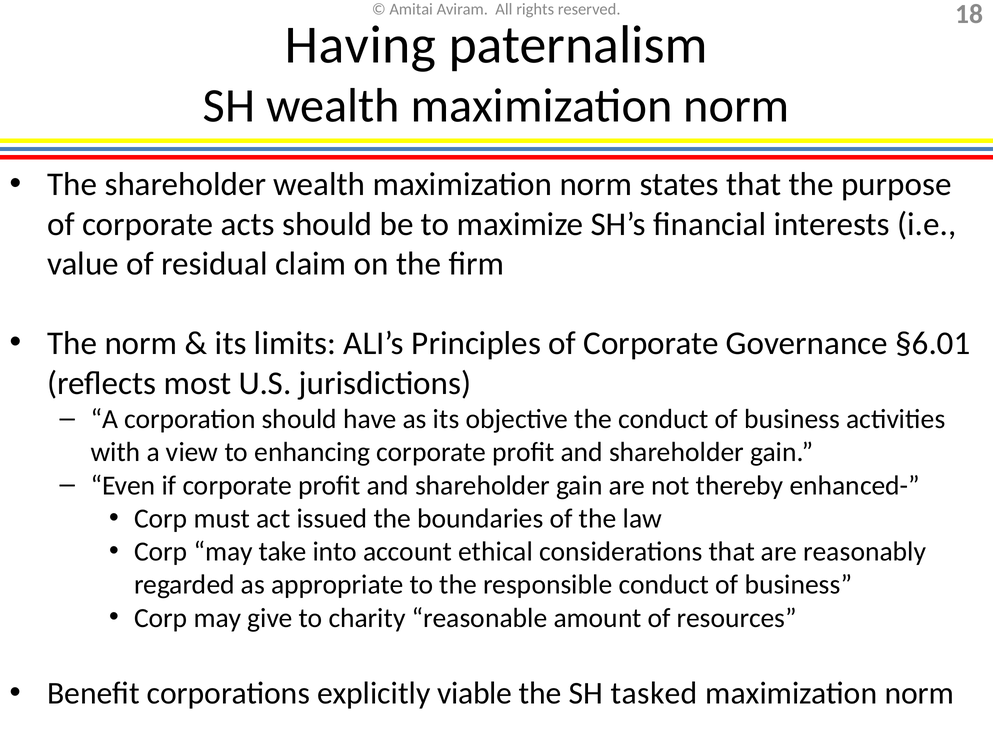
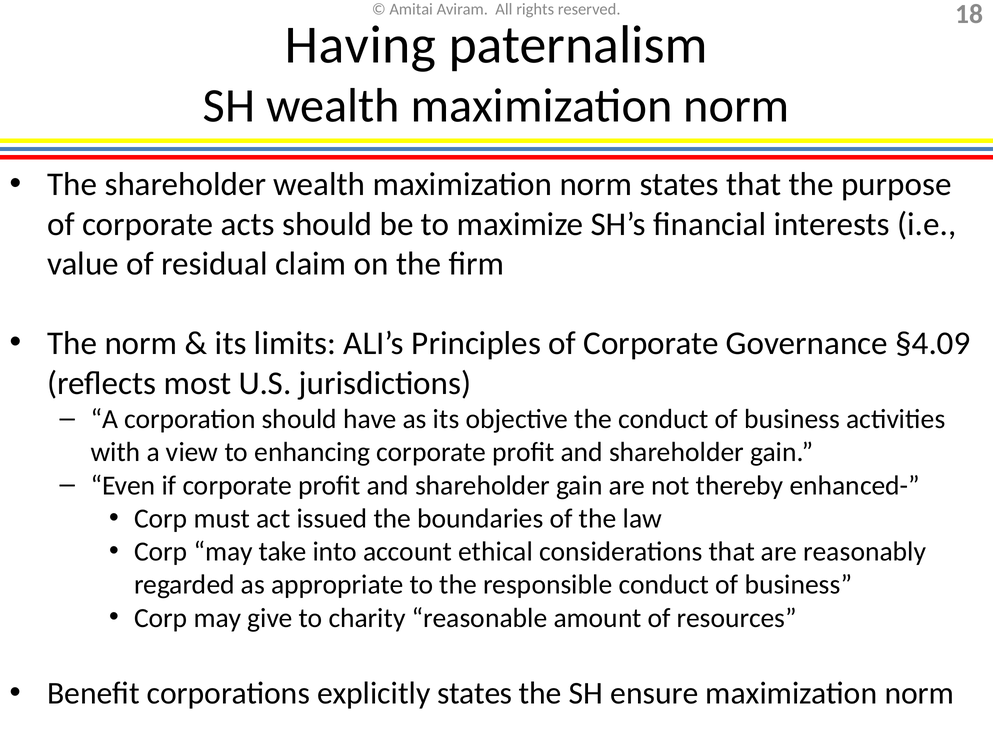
§6.01: §6.01 -> §4.09 (933, 343)
explicitly viable: viable -> states (475, 693)
tasked: tasked -> ensure (654, 693)
